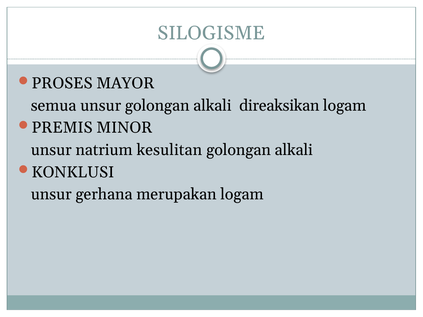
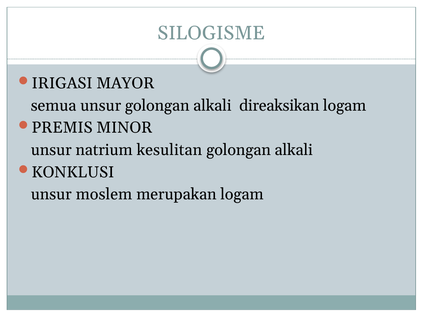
PROSES: PROSES -> IRIGASI (62, 83)
gerhana: gerhana -> moslem (104, 195)
